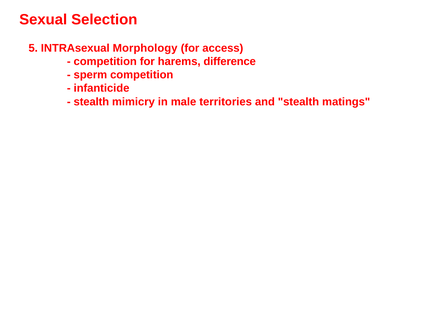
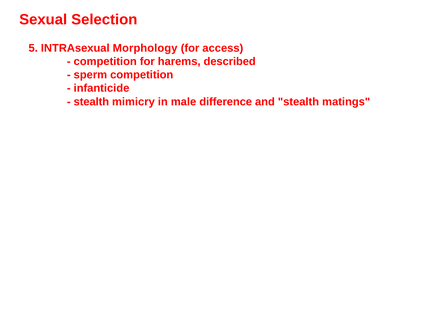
difference: difference -> described (230, 62)
territories: territories -> difference (226, 102)
